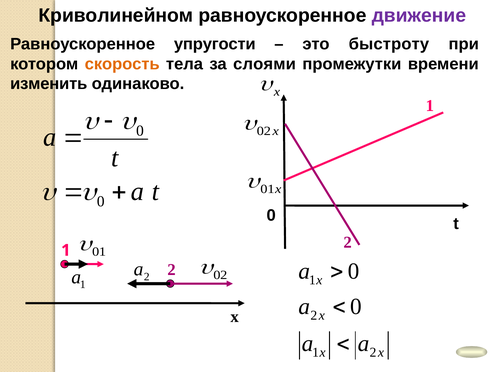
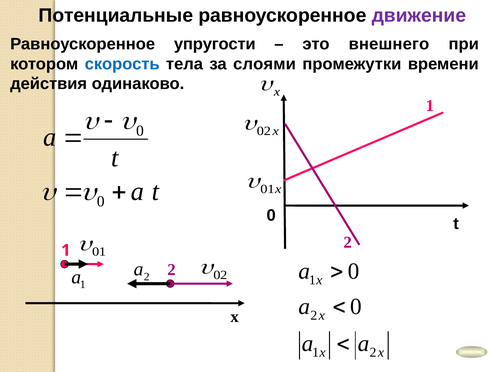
Криволинейном: Криволинейном -> Потенциальные (116, 15)
быстроту: быстроту -> внешнего (389, 44)
скорость colour: orange -> blue (122, 64)
изменить: изменить -> действия (49, 84)
